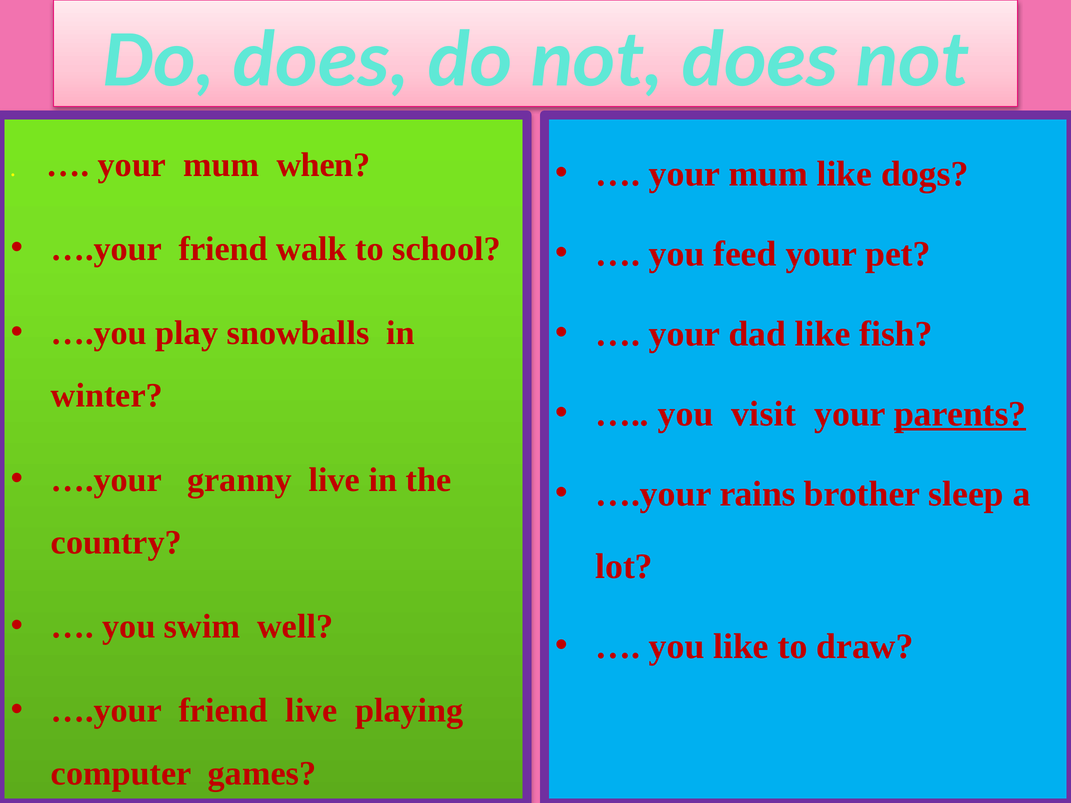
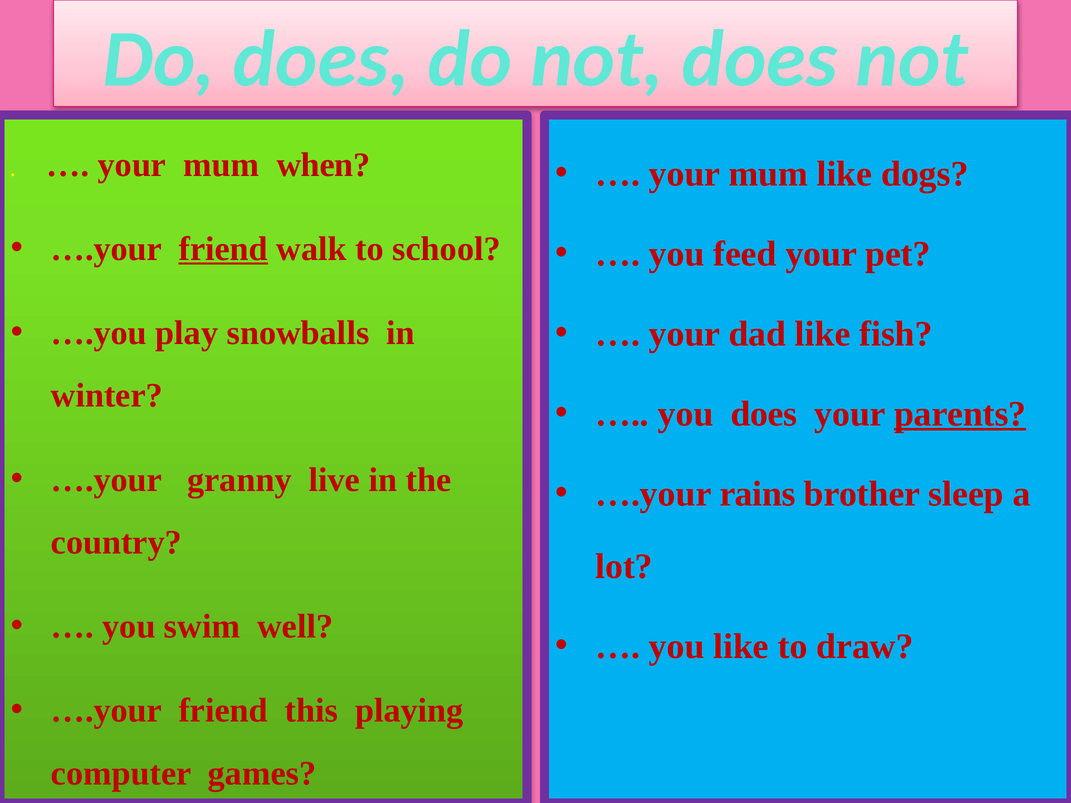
friend underline: none -> present (223, 249)
you visit: visit -> does (764, 414)
friend live: live -> this (312, 711)
